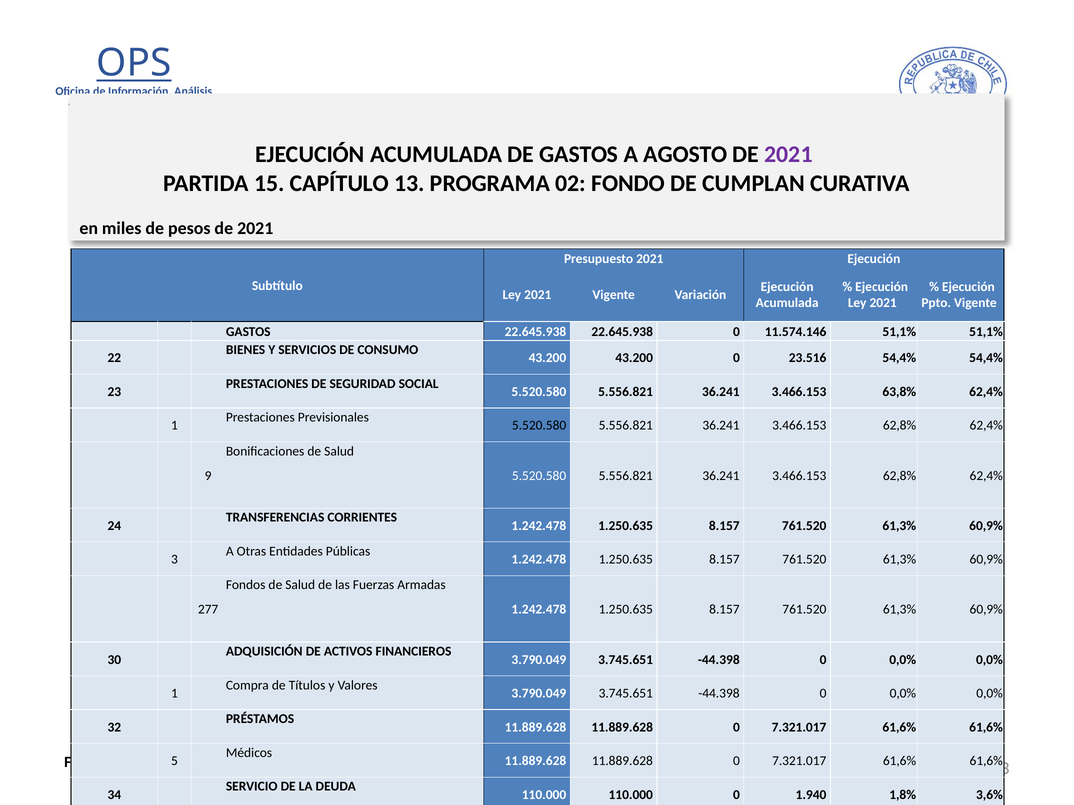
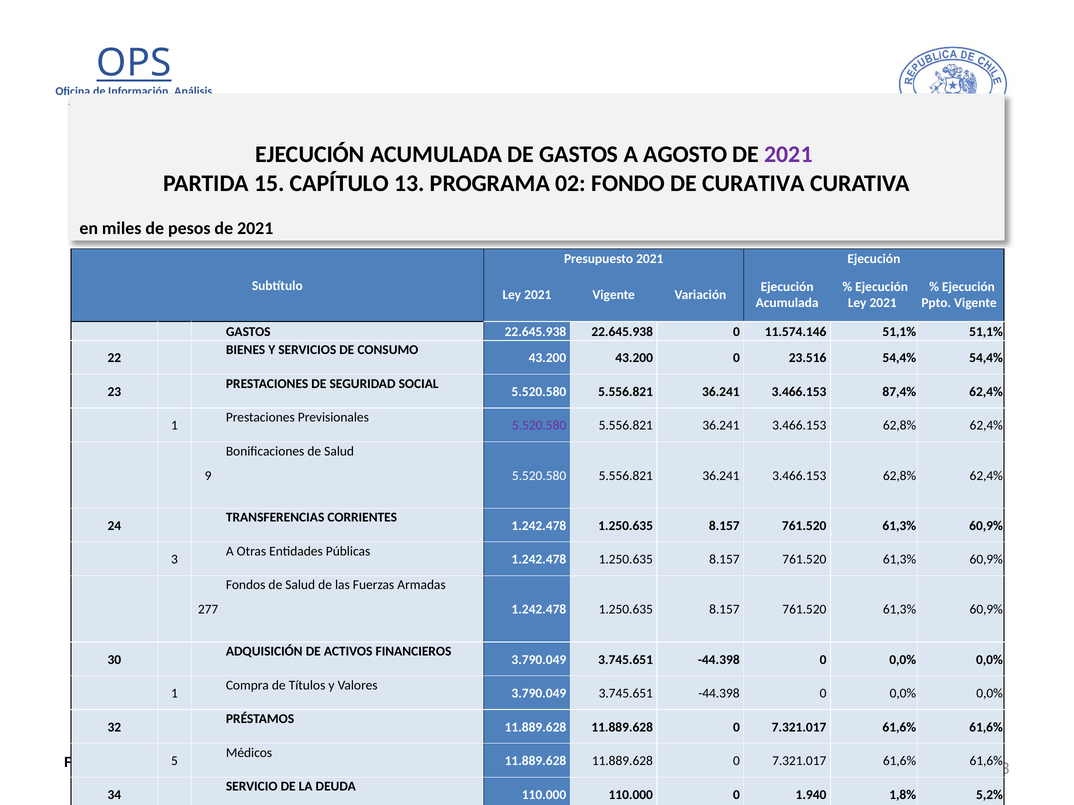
DE CUMPLAN: CUMPLAN -> CURATIVA (754, 183)
63,8%: 63,8% -> 87,4% (899, 392)
5.520.580 colour: black -> purple (539, 426)
3,6%: 3,6% -> 5,2% (989, 795)
